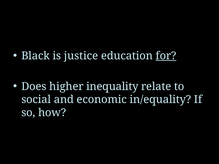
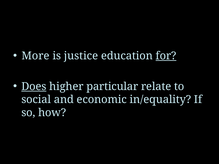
Black: Black -> More (36, 56)
Does underline: none -> present (34, 87)
inequality: inequality -> particular (112, 87)
